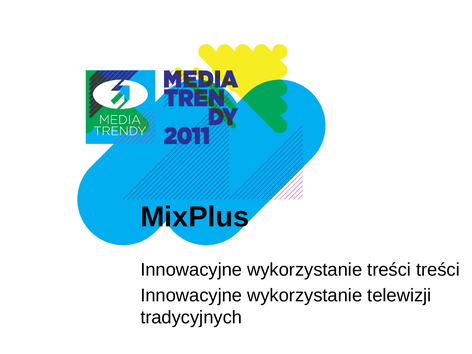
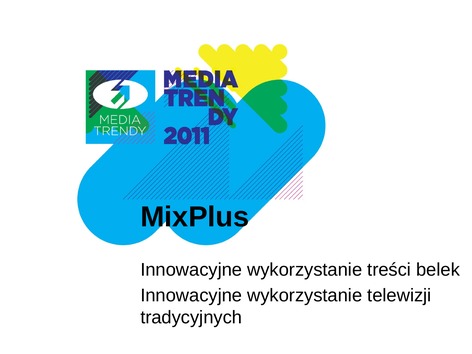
treści treści: treści -> belek (438, 270)
